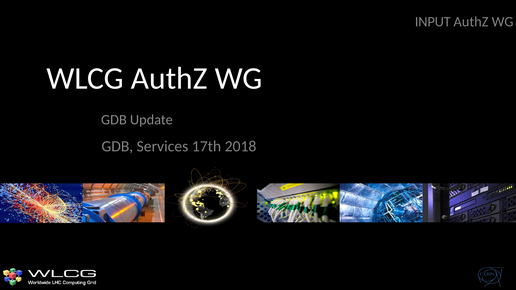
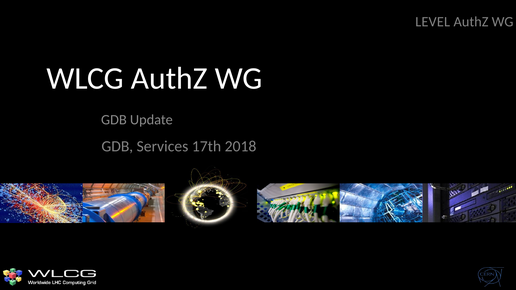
INPUT: INPUT -> LEVEL (433, 22)
